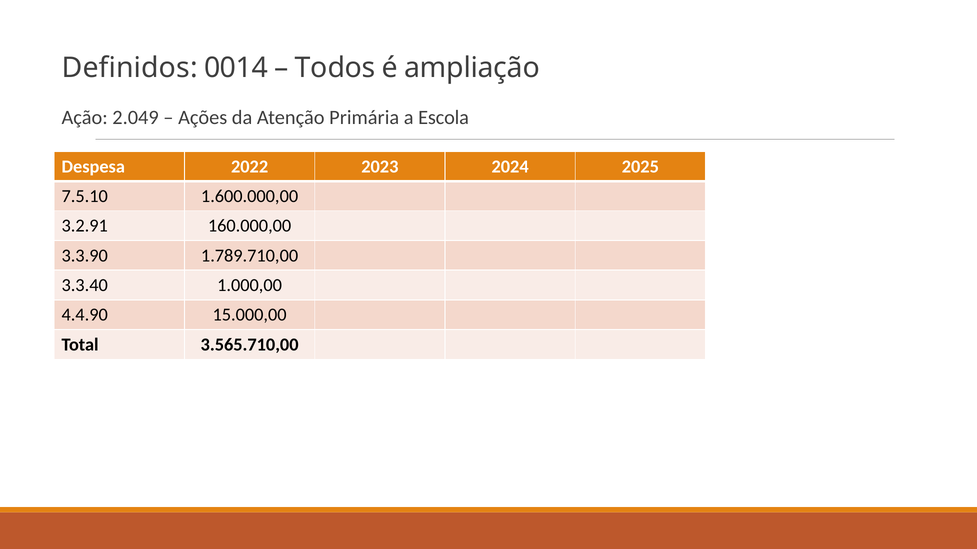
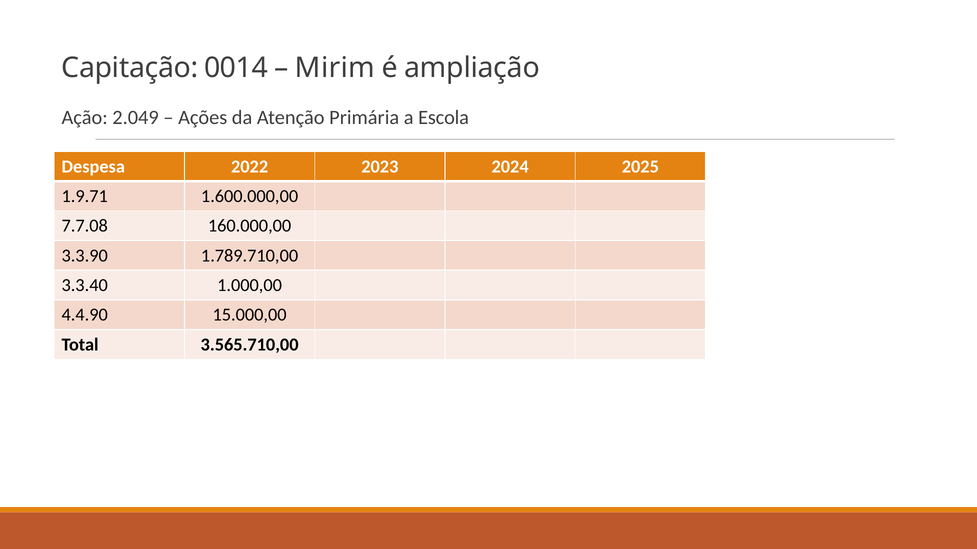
Definidos: Definidos -> Capitação (130, 68)
Todos: Todos -> Mirim (335, 68)
7.5.10: 7.5.10 -> 1.9.71 (85, 196)
3.2.91: 3.2.91 -> 7.7.08 (85, 226)
